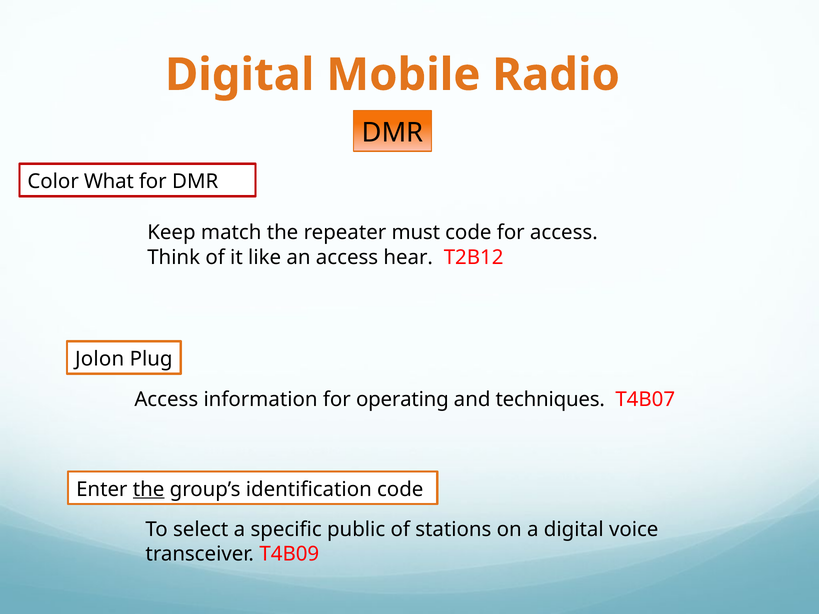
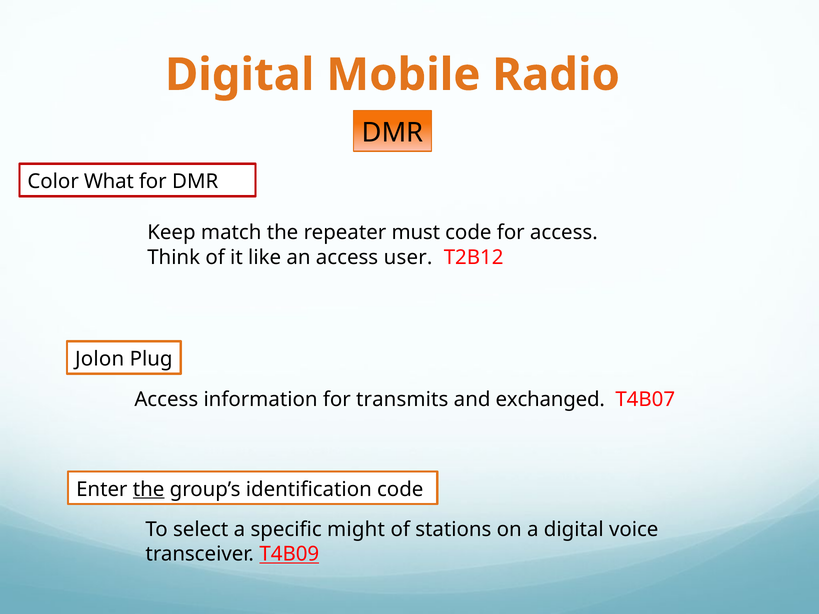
hear: hear -> user (408, 257)
operating: operating -> transmits (402, 399)
techniques: techniques -> exchanged (550, 399)
public: public -> might (356, 530)
T4B09 underline: none -> present (289, 554)
